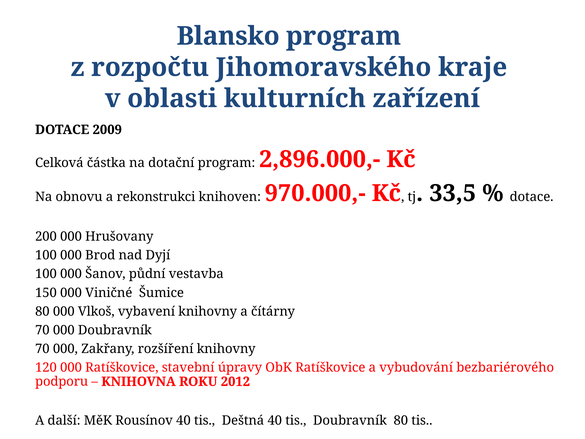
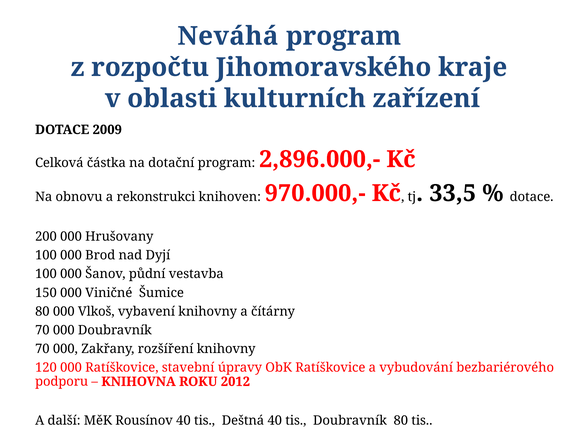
Blansko: Blansko -> Neváhá (228, 36)
